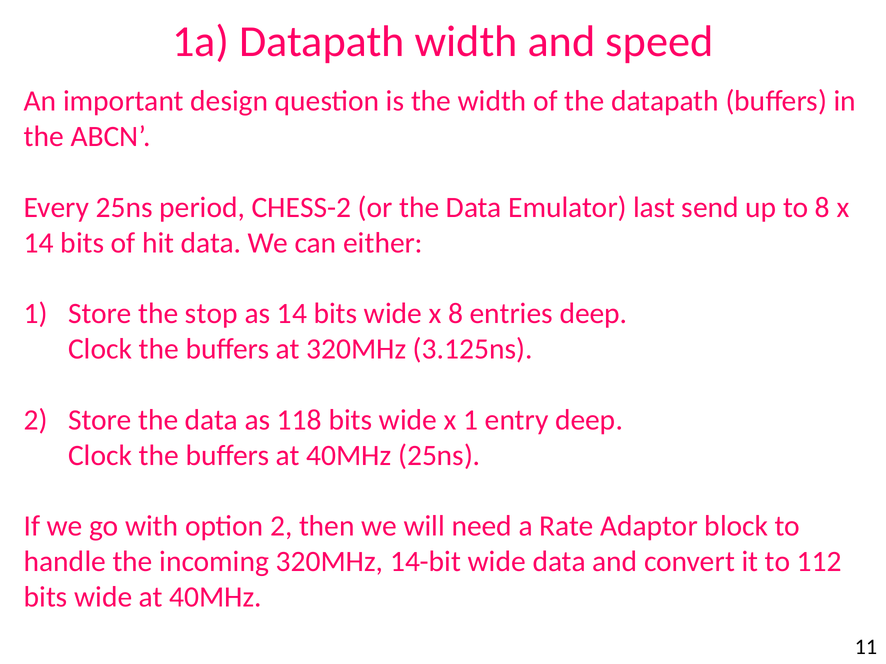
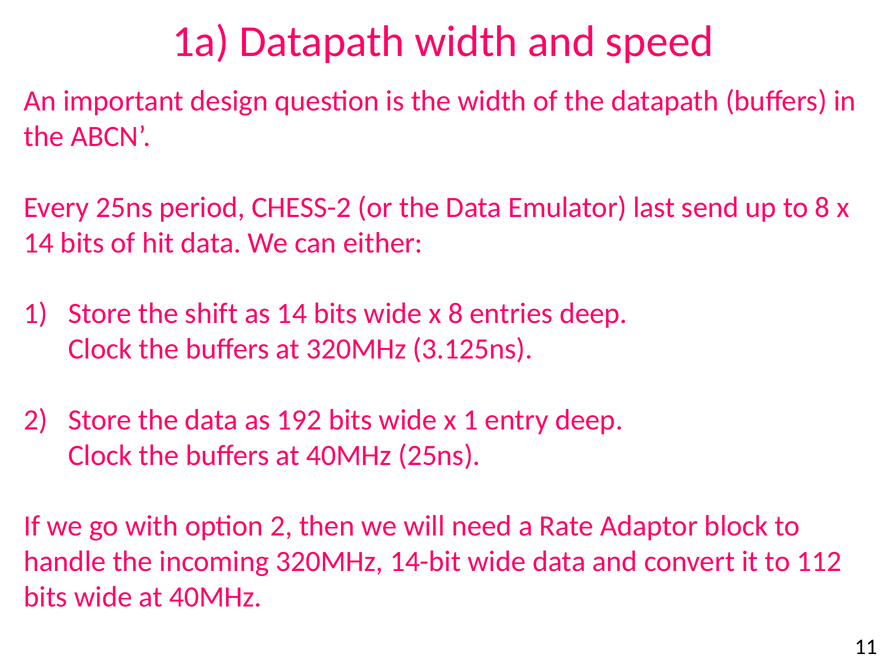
stop: stop -> shift (211, 314)
118: 118 -> 192 (299, 420)
